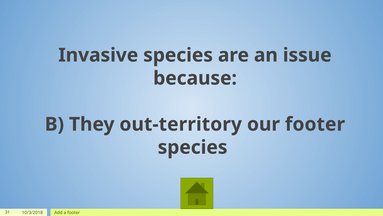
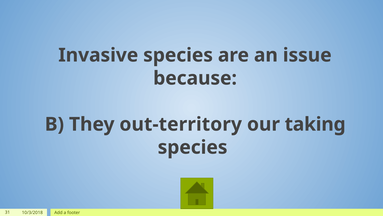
our footer: footer -> taking (315, 124)
